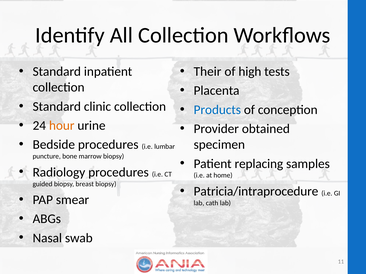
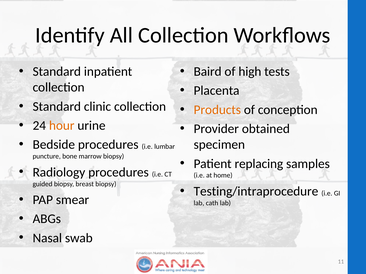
Their: Their -> Baird (208, 72)
Products colour: blue -> orange (217, 110)
Patricia/intraprocedure: Patricia/intraprocedure -> Testing/intraprocedure (256, 192)
